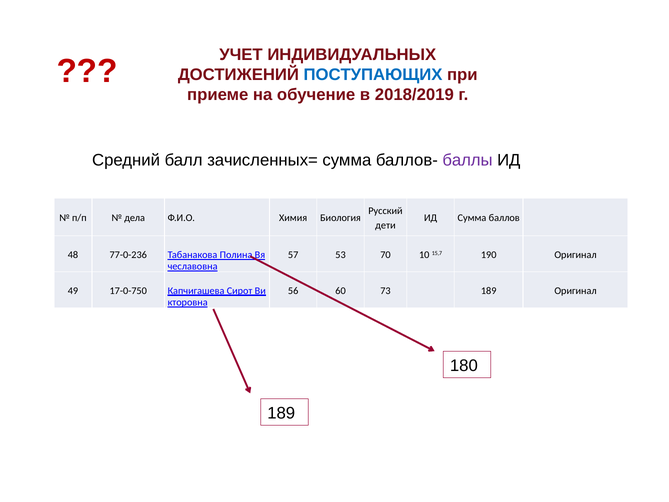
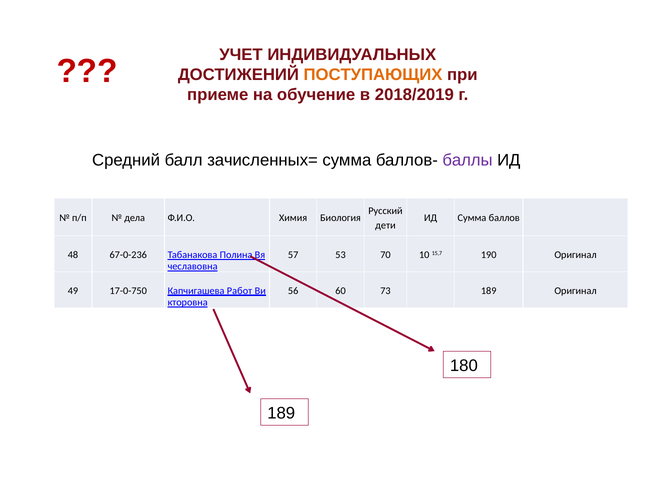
ПОСТУПАЮЩИХ colour: blue -> orange (373, 75)
77-0-236: 77-0-236 -> 67-0-236 (128, 255)
Сирот: Сирот -> Работ (240, 291)
